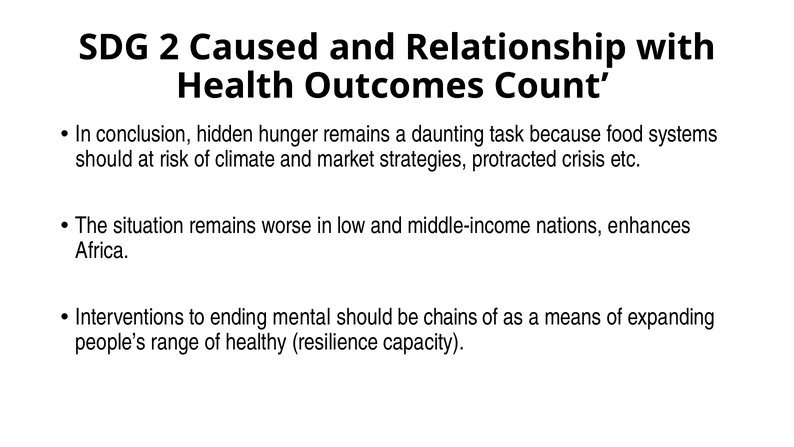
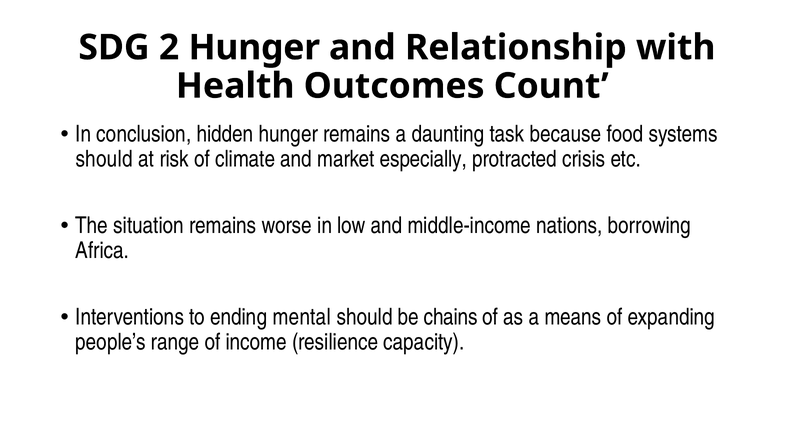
2 Caused: Caused -> Hunger (254, 48)
strategies: strategies -> especially (423, 159)
enhances: enhances -> borrowing (649, 226)
healthy: healthy -> income (256, 342)
